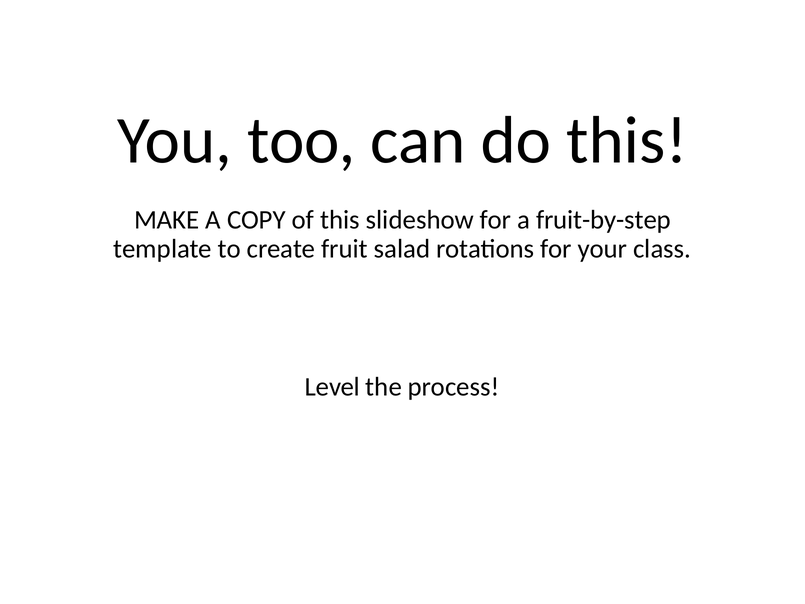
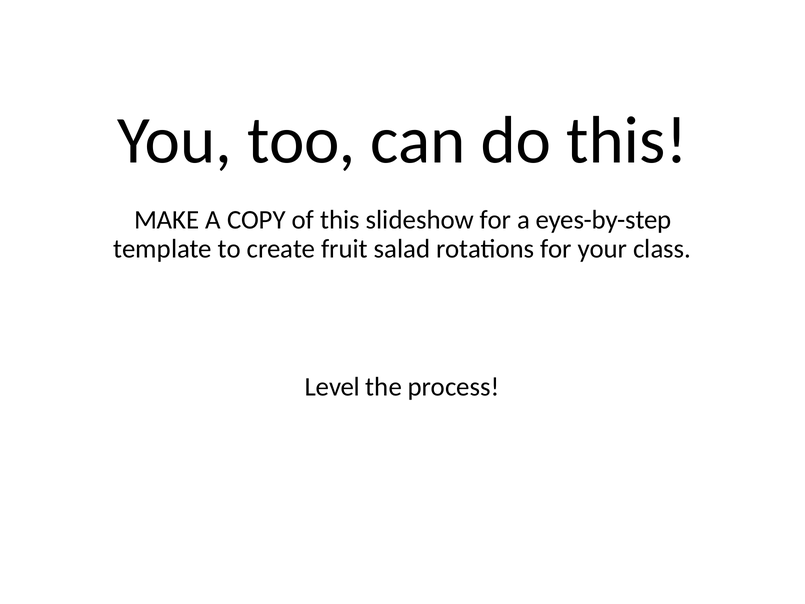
fruit-by-step: fruit-by-step -> eyes-by-step (603, 220)
